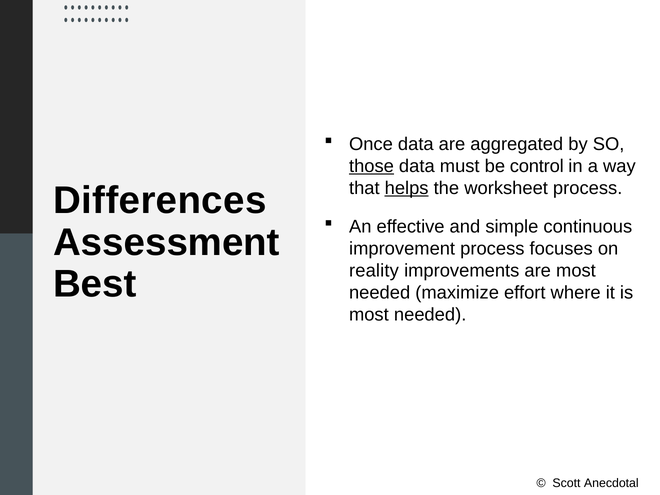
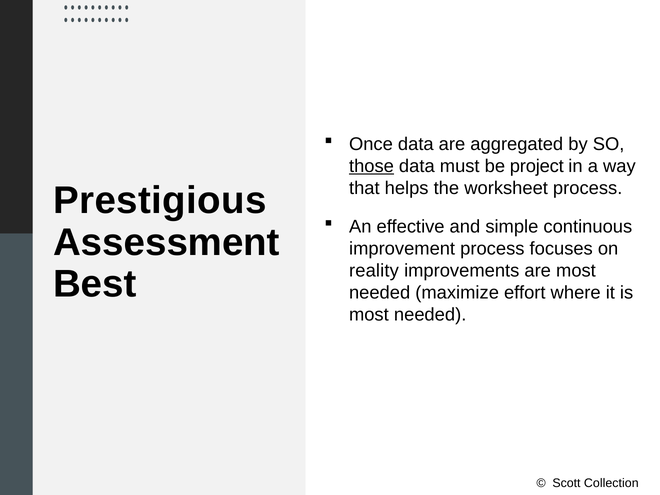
control: control -> project (537, 166)
helps underline: present -> none (407, 188)
Differences: Differences -> Prestigious (160, 201)
Anecdotal: Anecdotal -> Collection (611, 483)
